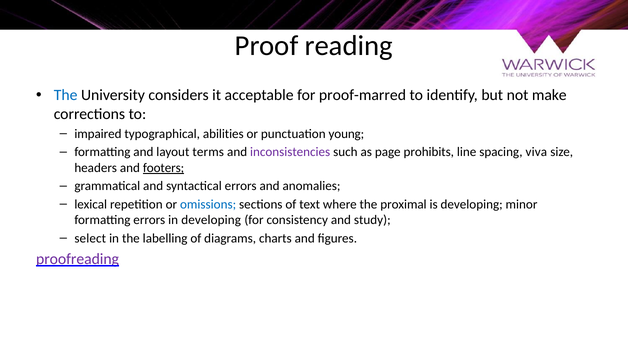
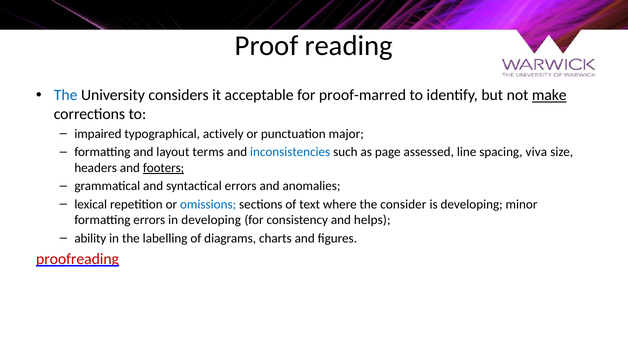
make underline: none -> present (549, 95)
abilities: abilities -> actively (223, 134)
young: young -> major (346, 134)
inconsistencies colour: purple -> blue (290, 152)
prohibits: prohibits -> assessed (429, 152)
proximal: proximal -> consider (403, 205)
study: study -> helps (372, 220)
select: select -> ability (90, 239)
proofreading colour: purple -> red (78, 259)
